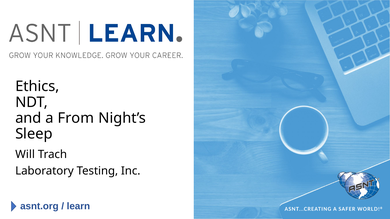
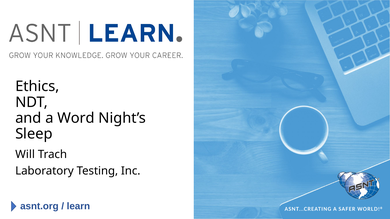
From: From -> Word (76, 118)
